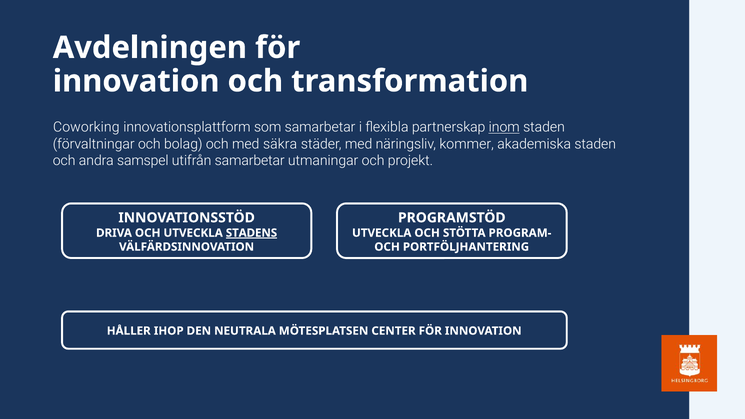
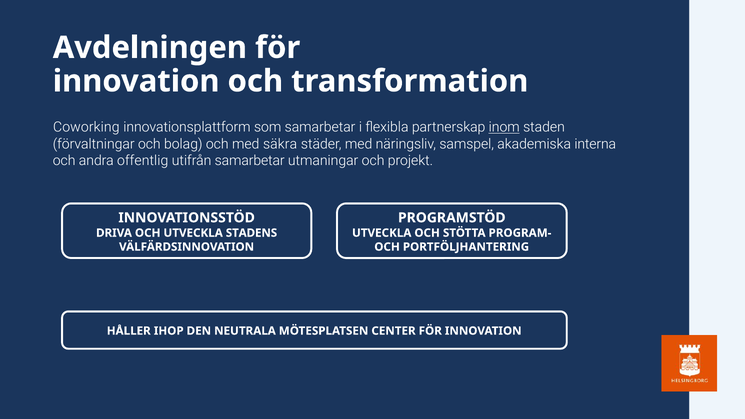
kommer: kommer -> samspel (467, 144)
akademiska staden: staden -> interna (595, 144)
samspel: samspel -> offentlig (143, 161)
STADENS underline: present -> none (251, 233)
